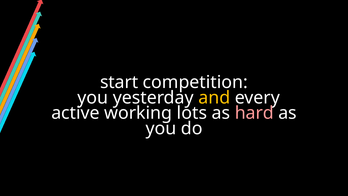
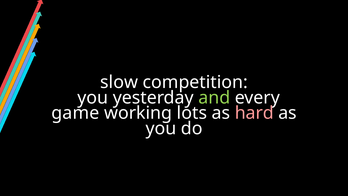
start: start -> slow (119, 82)
and colour: yellow -> light green (214, 98)
active: active -> game (75, 113)
